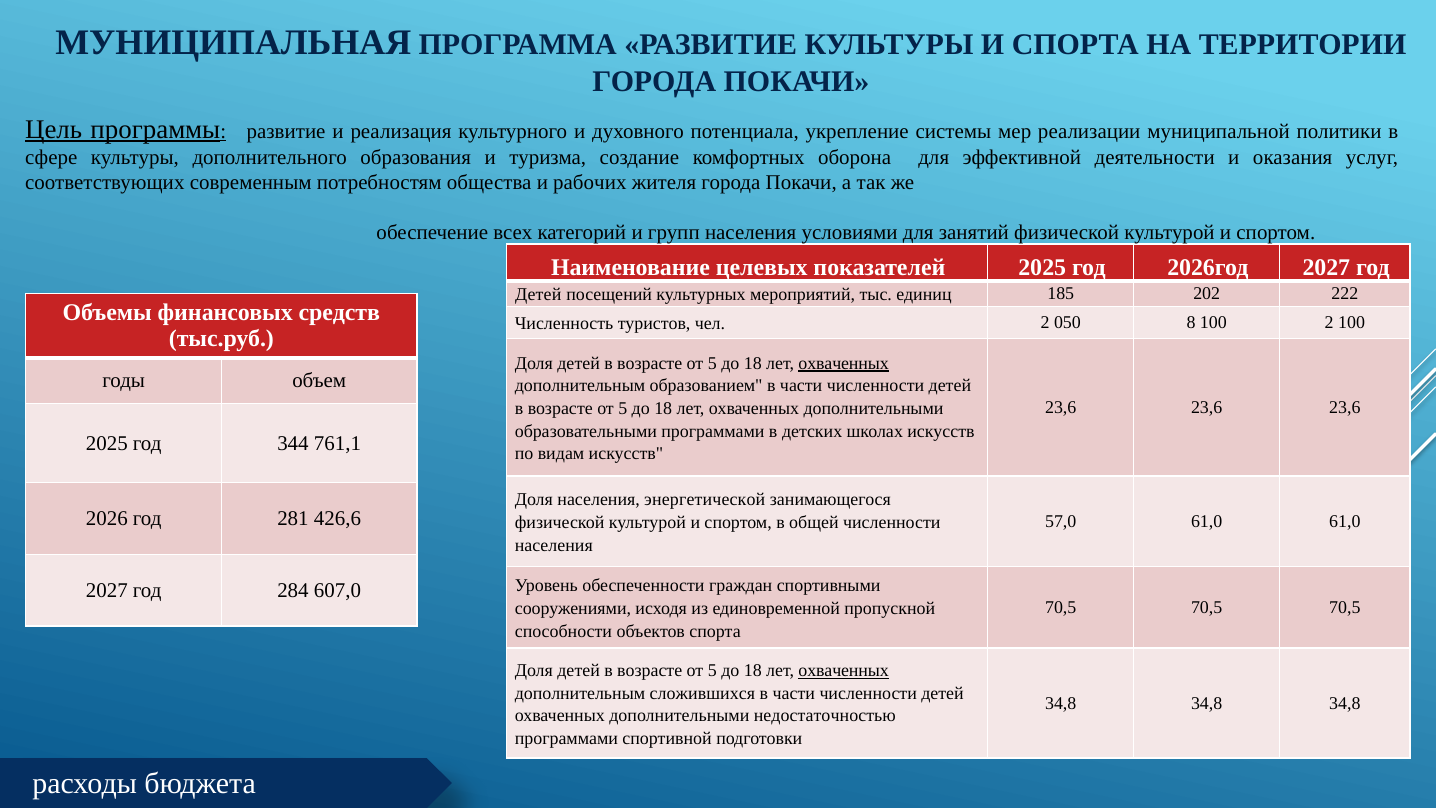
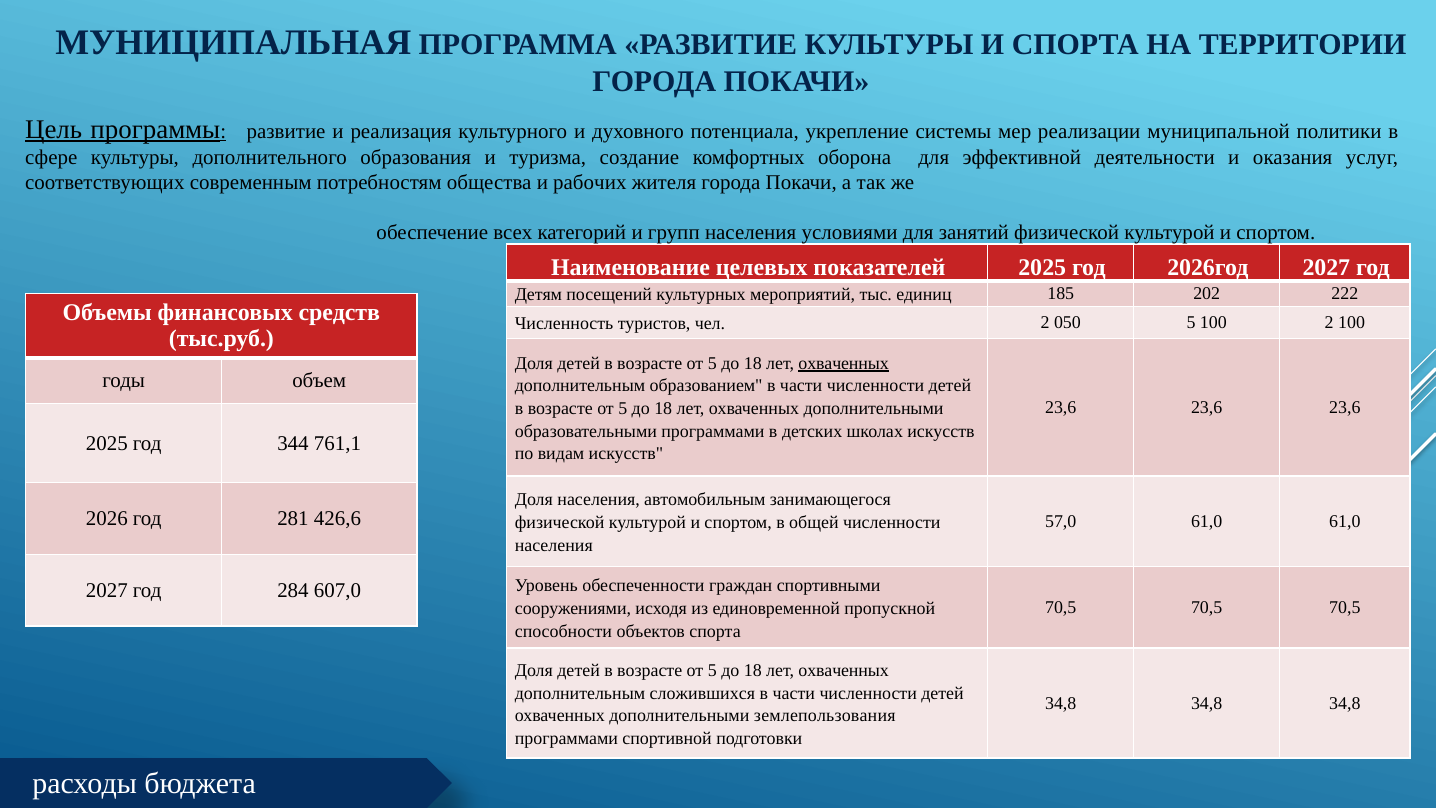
Детей: Детей -> Детям (538, 295)
050 8: 8 -> 5 (1191, 322)
энергетической: энергетической -> автомобильным (705, 500)
охваченных underline: present -> none (844, 670)
недостаточностью: недостаточностью -> землепользования (825, 716)
